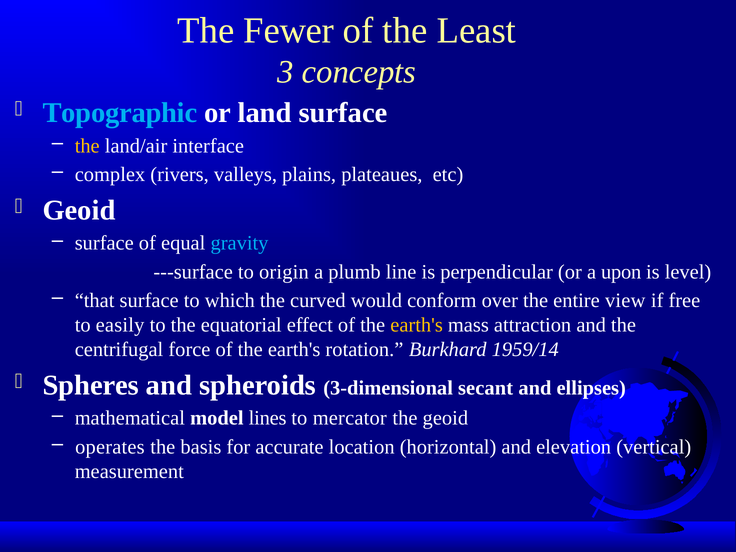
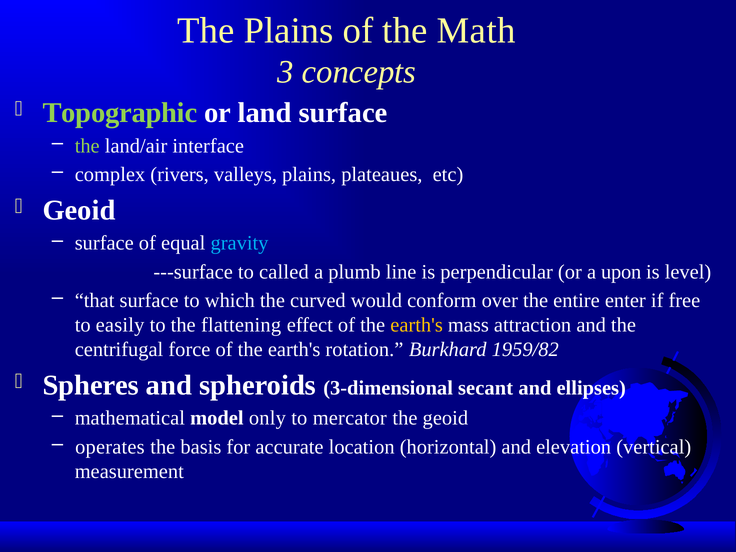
The Fewer: Fewer -> Plains (289, 30)
Least: Least -> Math (476, 30)
Topographic colour: light blue -> light green (120, 113)
the colour: yellow -> light green (87, 146)
origin: origin -> called (284, 272)
view: view -> enter (625, 300)
equatorial: equatorial -> flattening (241, 325)
1959/14: 1959/14 -> 1959/82 (525, 350)
lines: lines -> only (267, 418)
